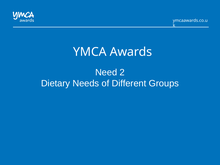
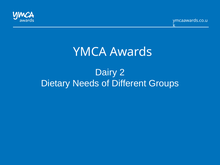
Need: Need -> Dairy (106, 72)
